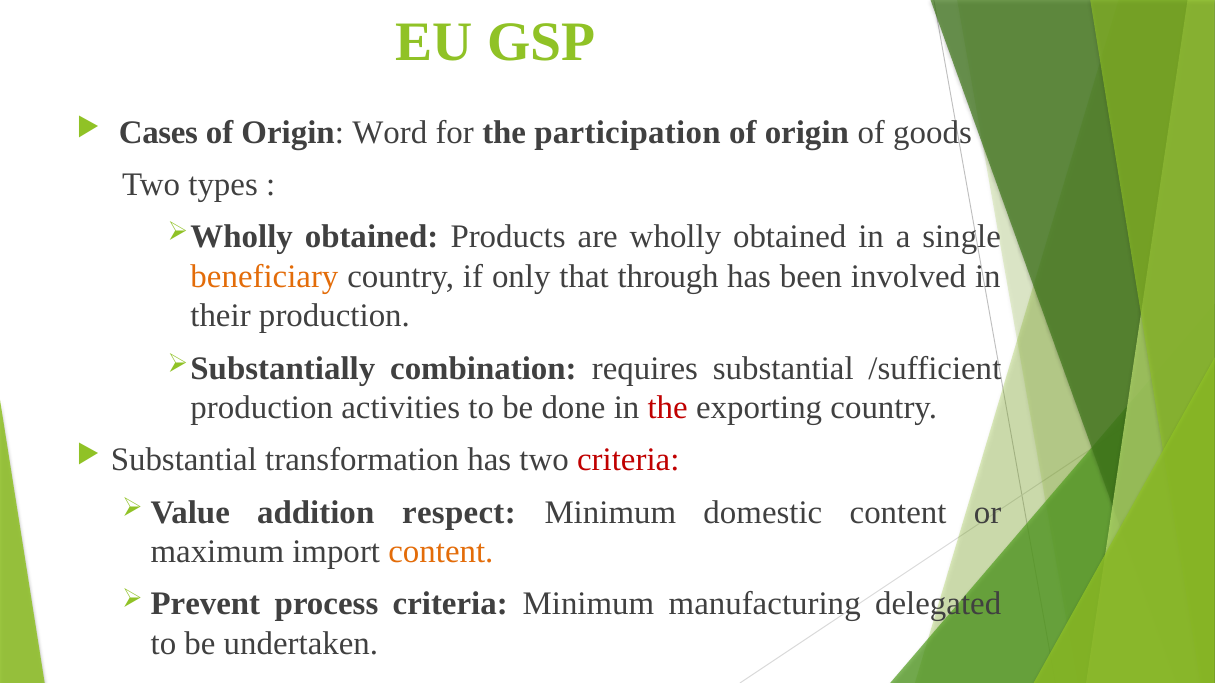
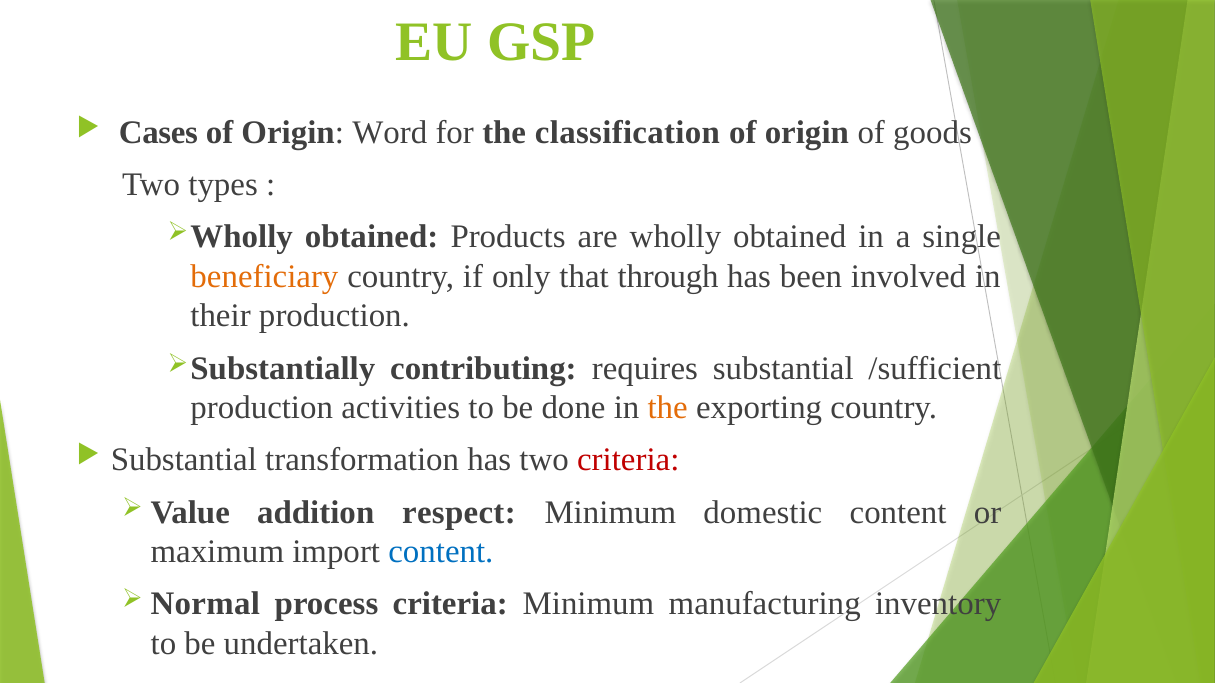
participation: participation -> classification (627, 133)
combination: combination -> contributing (483, 369)
the colour: red -> orange (668, 408)
content colour: orange -> blue (441, 552)
Prevent: Prevent -> Normal (205, 604)
delegated: delegated -> inventory (938, 604)
